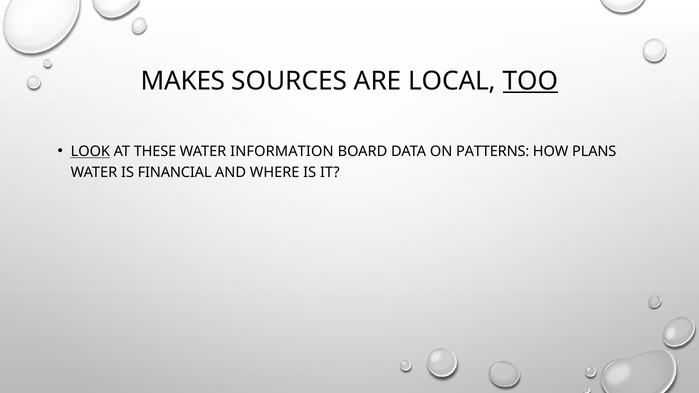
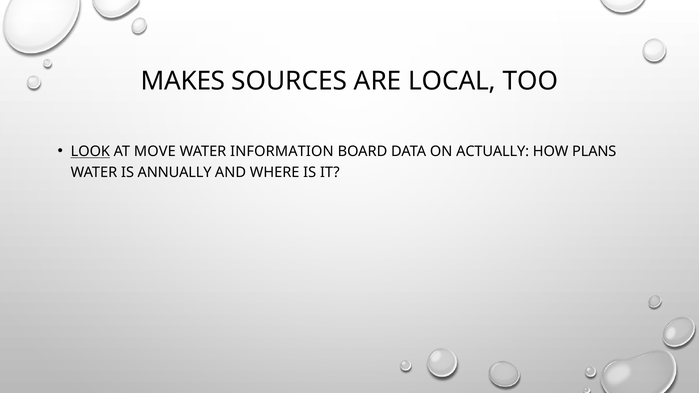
TOO underline: present -> none (530, 81)
THESE: THESE -> MOVE (155, 152)
PATTERNS: PATTERNS -> ACTUALLY (493, 152)
FINANCIAL: FINANCIAL -> ANNUALLY (175, 173)
